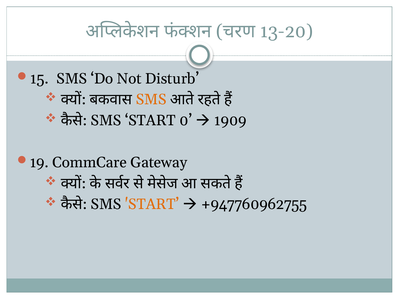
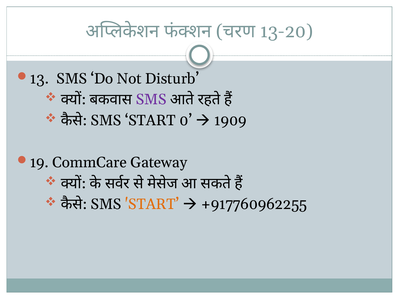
15: 15 -> 13 (39, 79)
SMS colour: orange -> purple (151, 100)
+947760962755: +947760962755 -> +917760962255 (254, 204)
